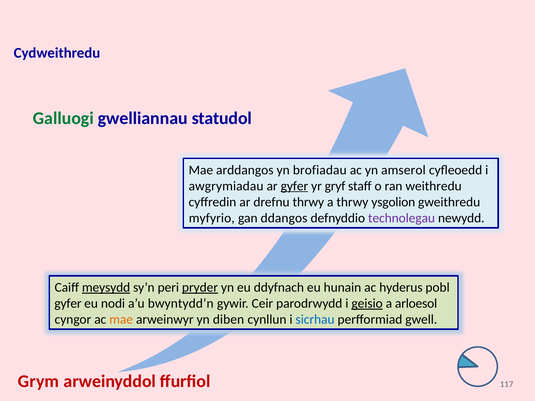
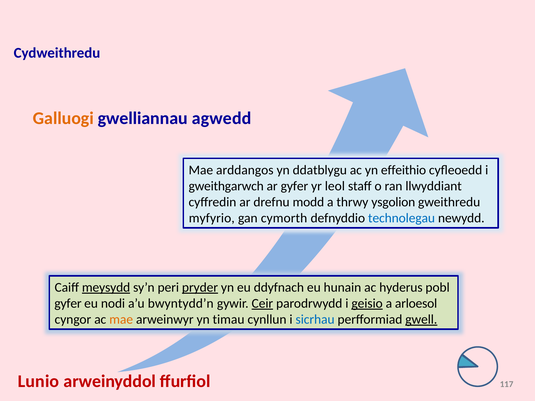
Galluogi colour: green -> orange (63, 118)
statudol: statudol -> agwedd (222, 118)
brofiadau: brofiadau -> ddatblygu (320, 170)
amserol: amserol -> effeithio (404, 170)
awgrymiadau: awgrymiadau -> gweithgarwch (226, 186)
gyfer underline: present -> none (294, 186)
gryf: gryf -> leol (335, 186)
weithredu: weithredu -> llwyddiant (434, 186)
drefnu thrwy: thrwy -> modd (308, 202)
ddangos: ddangos -> cymorth (284, 218)
technolegau colour: purple -> blue (402, 218)
Ceir underline: none -> present (262, 304)
diben: diben -> timau (229, 320)
gwell underline: none -> present (421, 320)
Grym: Grym -> Lunio (39, 381)
